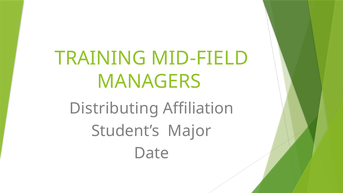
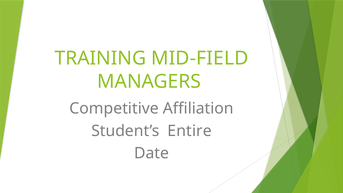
Distributing: Distributing -> Competitive (114, 108)
Major: Major -> Entire (190, 131)
